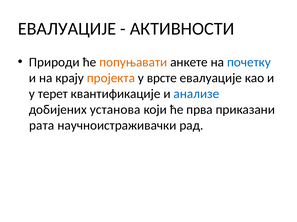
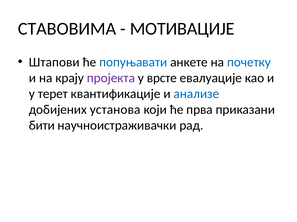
ЕВАЛУАЦИЈЕ: ЕВАЛУАЦИЈЕ -> СТАВОВИМА (67, 29)
АКТИВНОСТИ: АКТИВНОСТИ -> МОТИВАЦИЈЕ (182, 29)
Природи: Природи -> Штапови (54, 62)
попуњавати colour: orange -> blue (133, 62)
пројекта colour: orange -> purple (111, 78)
рата: рата -> бити (42, 126)
